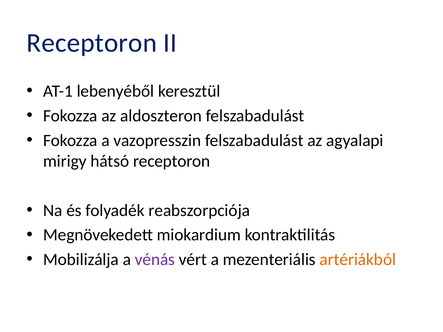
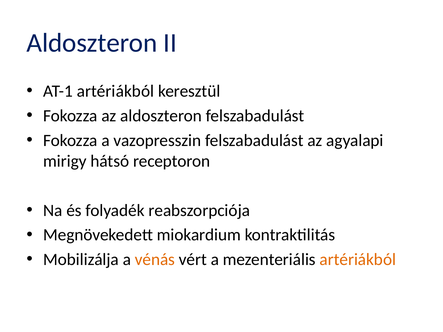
Receptoron: Receptoron -> Aldoszteron (92, 43)
AT-1 lebenyéből: lebenyéből -> artériákból (115, 91)
vénás colour: purple -> orange (155, 260)
